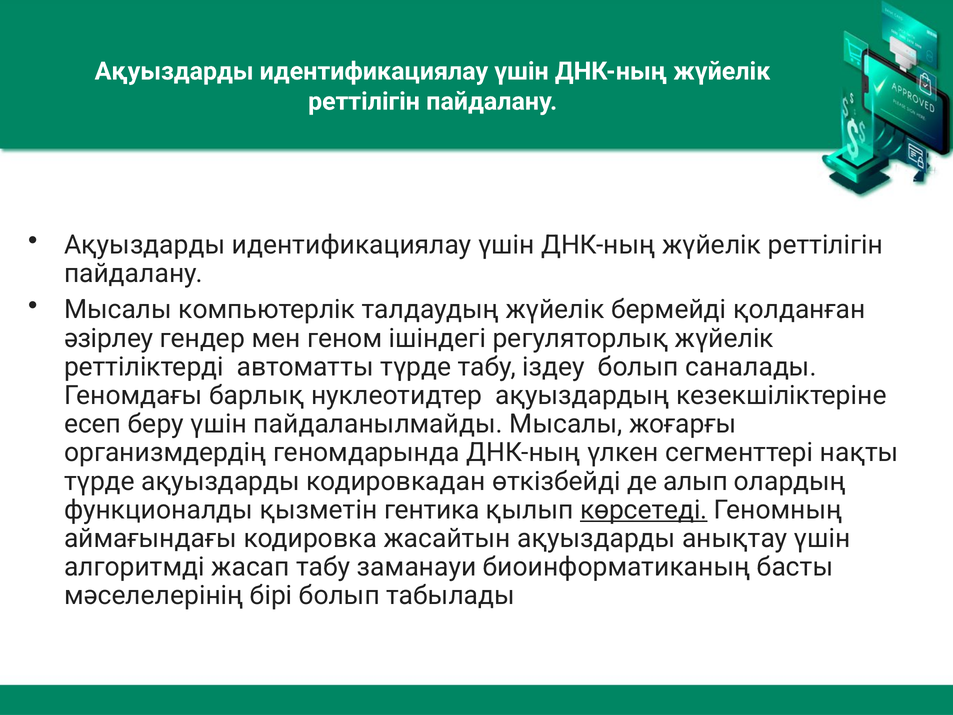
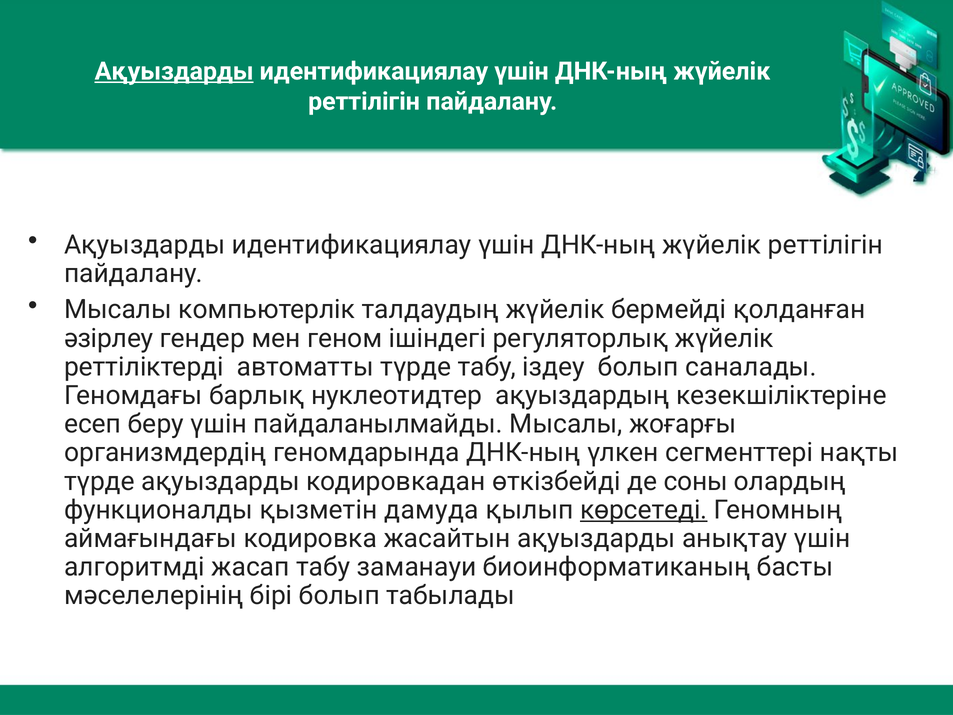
Ақуыздарды underline: none -> present (174, 71)
алып: алып -> соны (696, 481)
гентика: гентика -> дамуда (432, 510)
